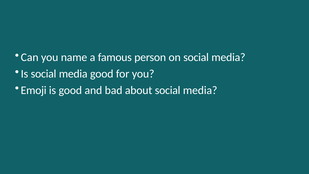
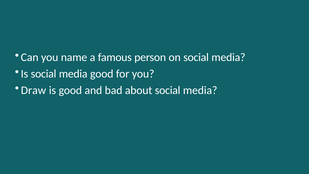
Emoji: Emoji -> Draw (33, 90)
